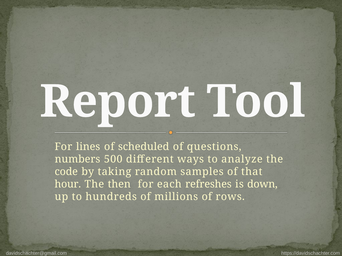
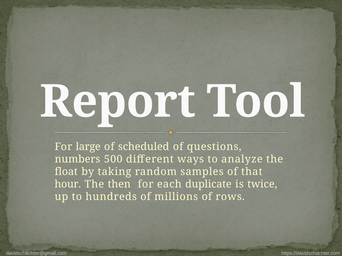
lines: lines -> large (88, 147)
code: code -> float (66, 172)
refreshes: refreshes -> duplicate (208, 185)
down: down -> twice (262, 185)
